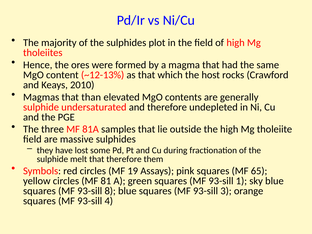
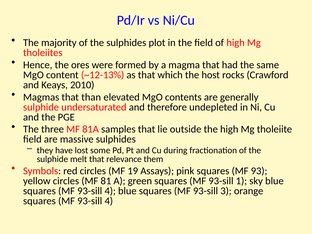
that therefore: therefore -> relevance (124, 159)
65: 65 -> 93 (259, 171)
8: 8 -> 4 (110, 191)
